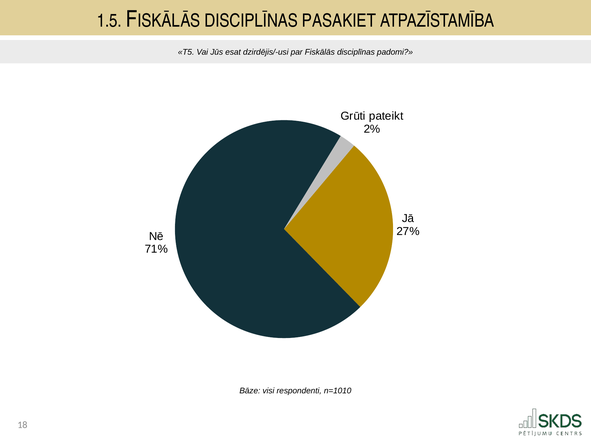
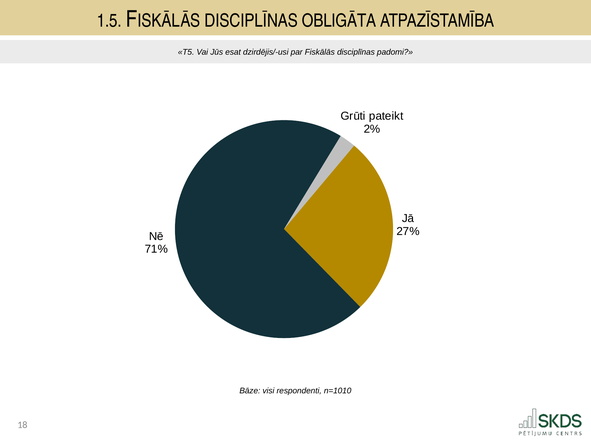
PASAKIET: PASAKIET -> OBLIGĀTA (339, 21)
